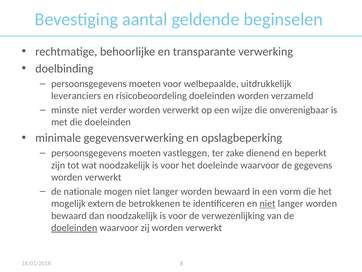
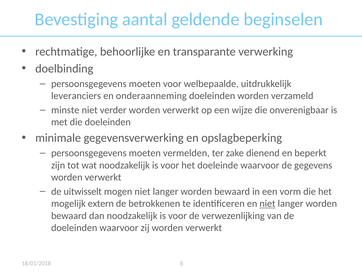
risicobeoordeling: risicobeoordeling -> onderaanneming (151, 96)
vastleggen: vastleggen -> vermelden (186, 153)
nationale: nationale -> uitwisselt (83, 191)
doeleinden underline: present -> none (74, 227)
